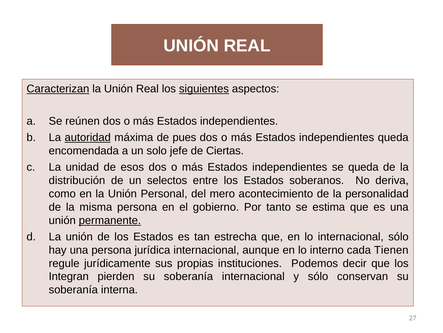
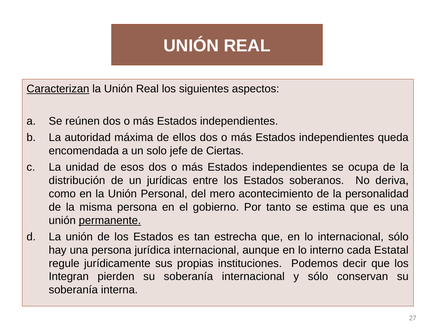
siguientes underline: present -> none (204, 89)
autoridad underline: present -> none (88, 137)
pues: pues -> ellos (184, 137)
se queda: queda -> ocupa (363, 167)
selectos: selectos -> jurídicas (167, 180)
Tienen: Tienen -> Estatal (391, 249)
